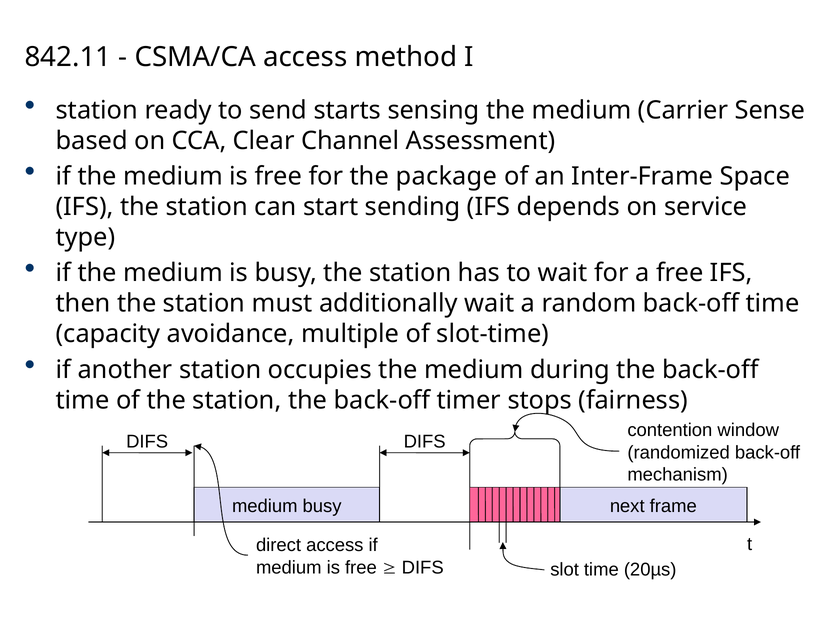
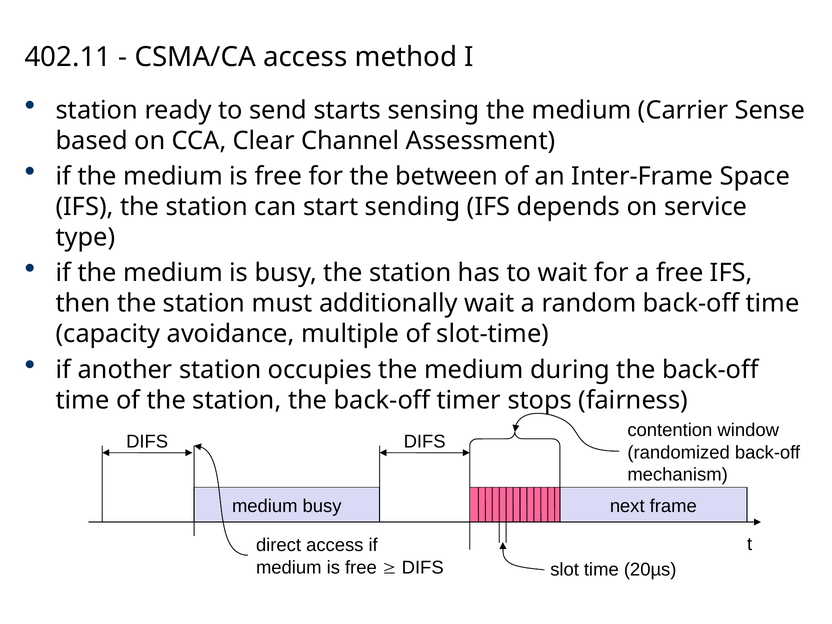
842.11: 842.11 -> 402.11 (68, 57)
package: package -> between (447, 177)
